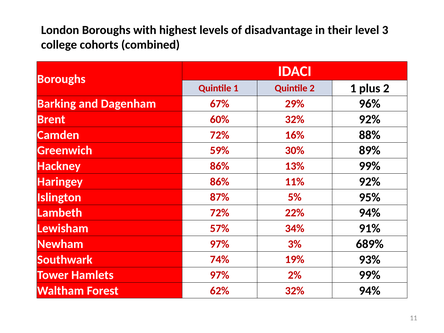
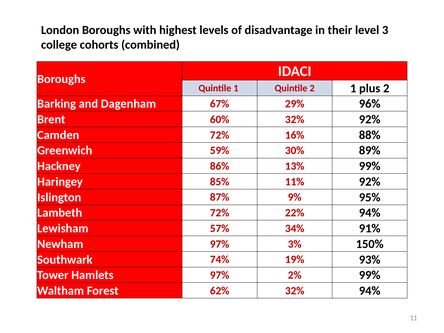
Haringey 86%: 86% -> 85% (220, 182)
5%: 5% -> 9% (295, 197)
689%: 689% -> 150% (370, 244)
